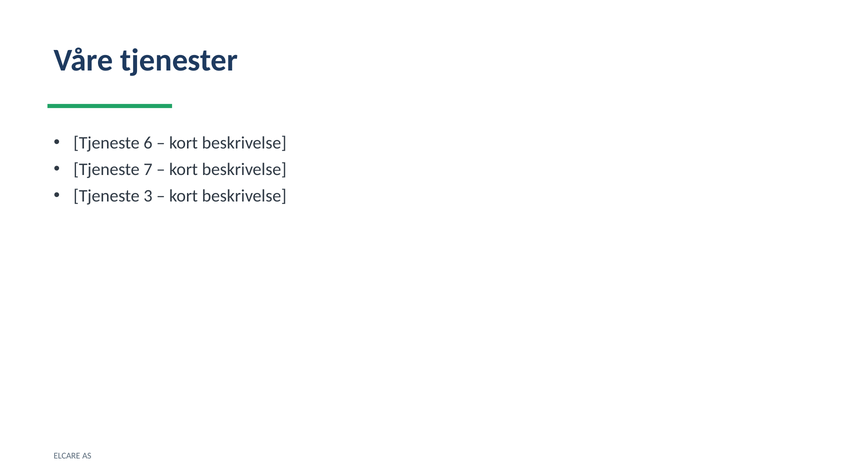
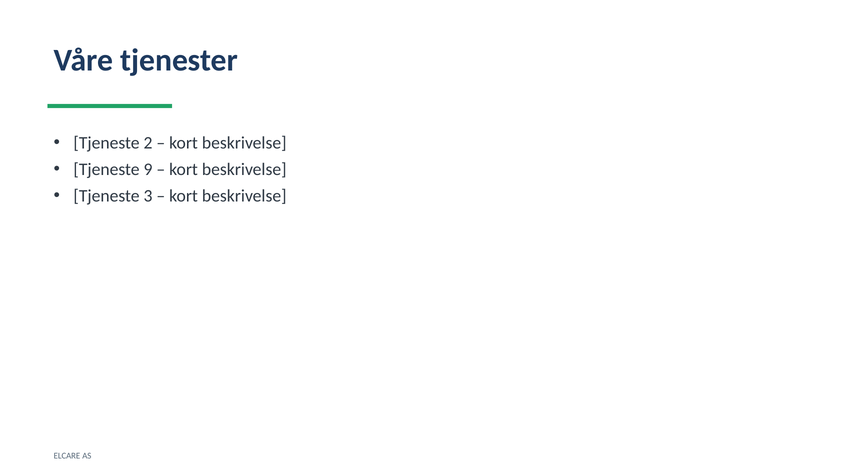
6: 6 -> 2 (148, 143)
7: 7 -> 9 (148, 169)
